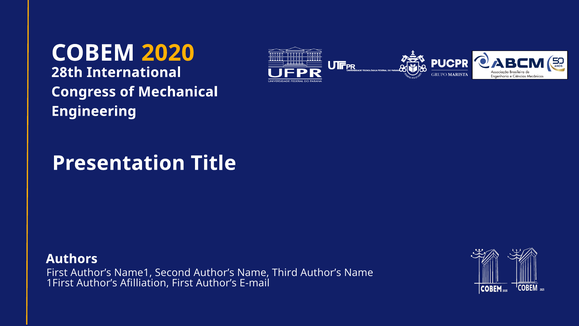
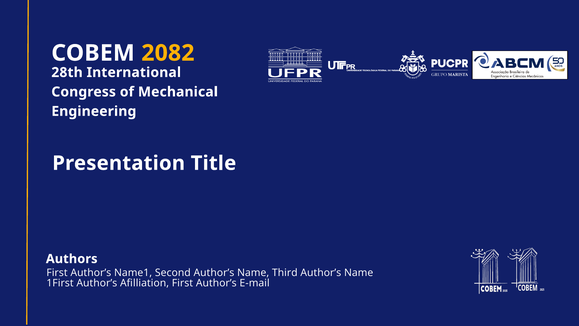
2020: 2020 -> 2082 (168, 53)
